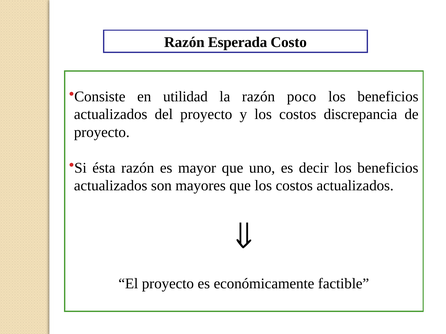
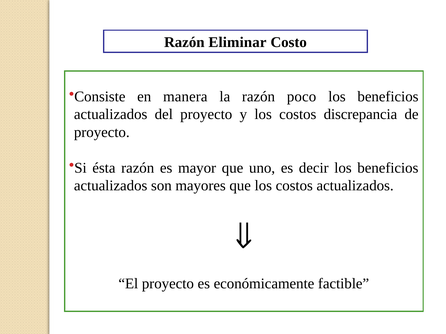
Esperada: Esperada -> Eliminar (237, 42)
utilidad: utilidad -> manera (185, 97)
